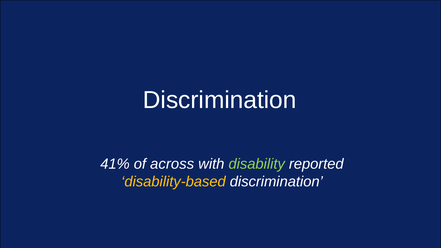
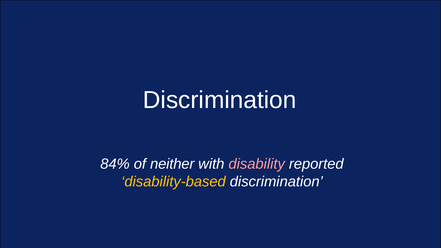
41%: 41% -> 84% (115, 164)
across: across -> neither (172, 164)
disability colour: light green -> pink (257, 164)
